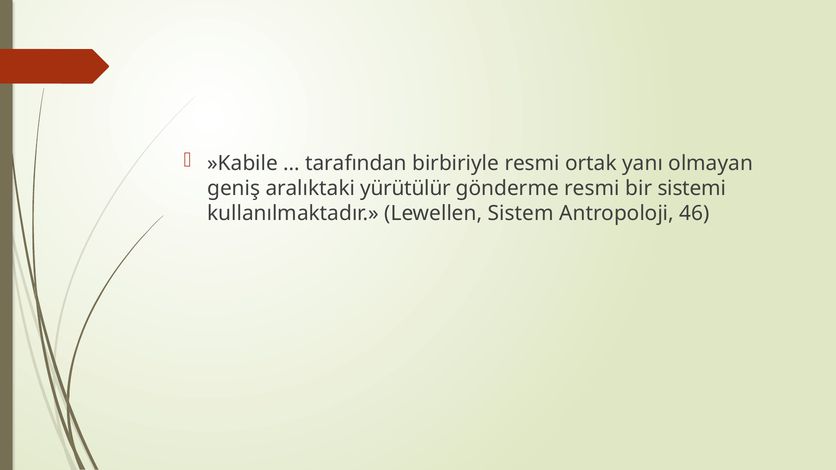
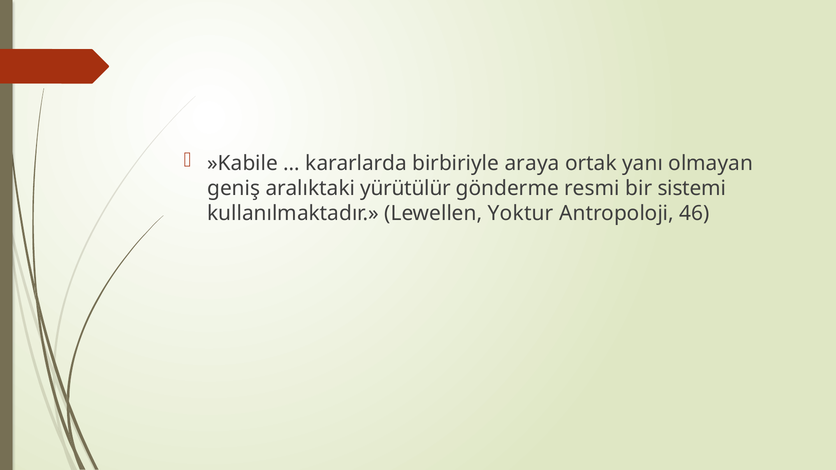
tarafından: tarafından -> kararlarda (356, 163)
birbiriyle resmi: resmi -> araya (532, 163)
Sistem: Sistem -> Yoktur (521, 214)
